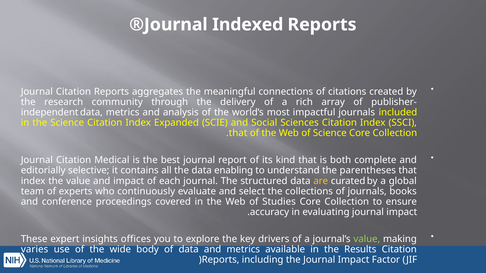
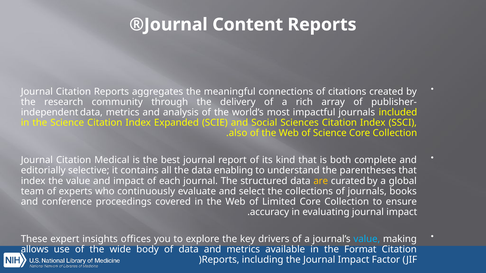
Indexed: Indexed -> Content (248, 25)
that: that -> also (238, 133)
Studies: Studies -> Limited (279, 202)
value colour: light green -> light blue (367, 239)
varies: varies -> allows (35, 250)
Results: Results -> Format (360, 250)
